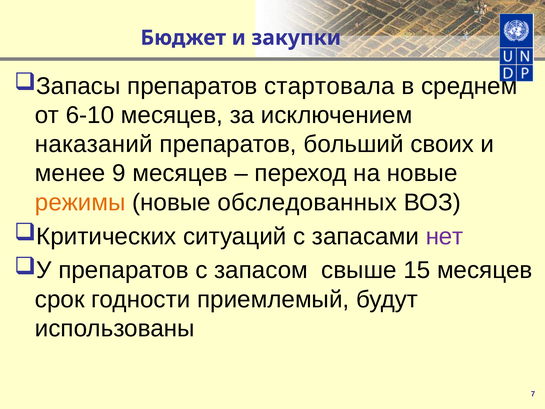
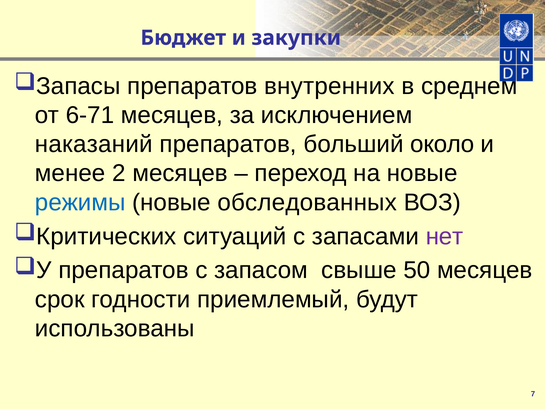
стартовала: стартовала -> внутренних (329, 86)
6-10: 6-10 -> 6-71 (90, 115)
своих: своих -> около (442, 144)
9: 9 -> 2 (119, 173)
режимы colour: orange -> blue (80, 202)
15: 15 -> 50 (417, 270)
